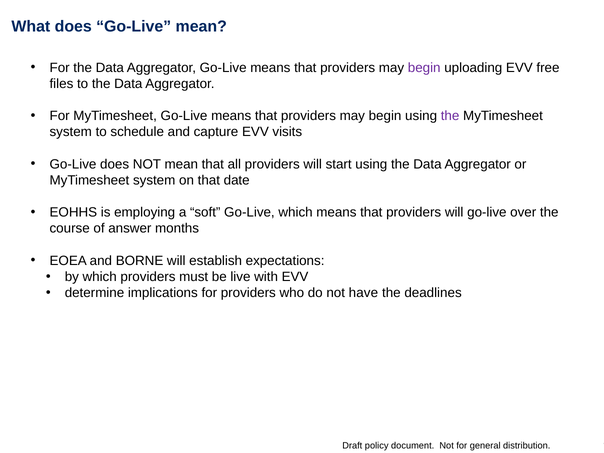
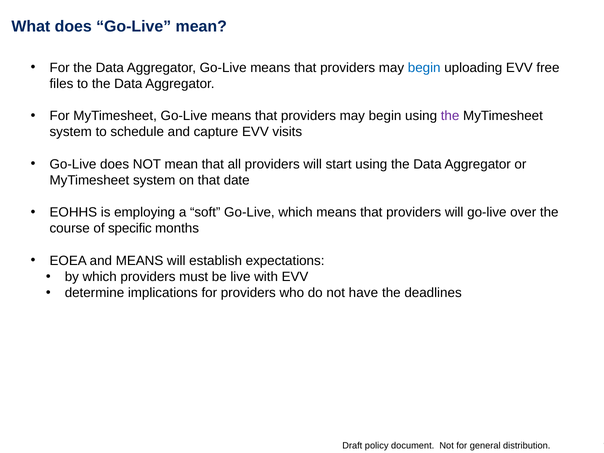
begin colour: purple -> blue (424, 68)
answer: answer -> specific (130, 229)
and BORNE: BORNE -> MEANS (140, 261)
